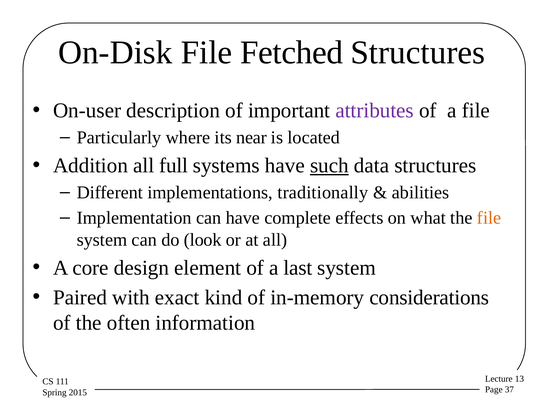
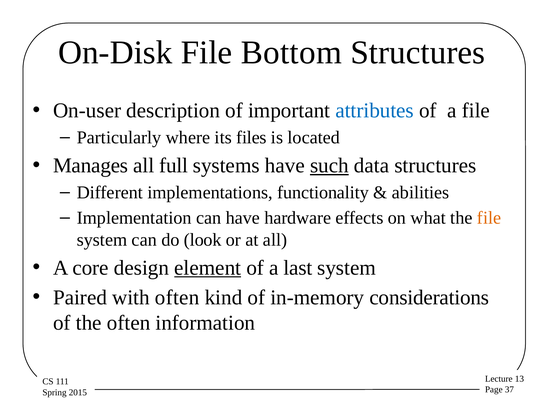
Fetched: Fetched -> Bottom (291, 53)
attributes colour: purple -> blue (375, 111)
near: near -> files (251, 138)
Addition: Addition -> Manages (91, 166)
traditionally: traditionally -> functionality (323, 193)
complete: complete -> hardware (298, 218)
element underline: none -> present (208, 268)
with exact: exact -> often (177, 297)
